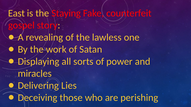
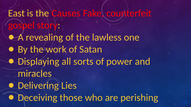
Staying: Staying -> Causes (66, 13)
